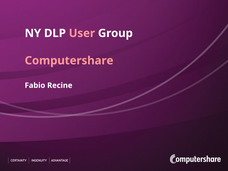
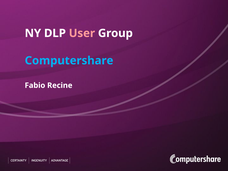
Computershare colour: pink -> light blue (69, 61)
